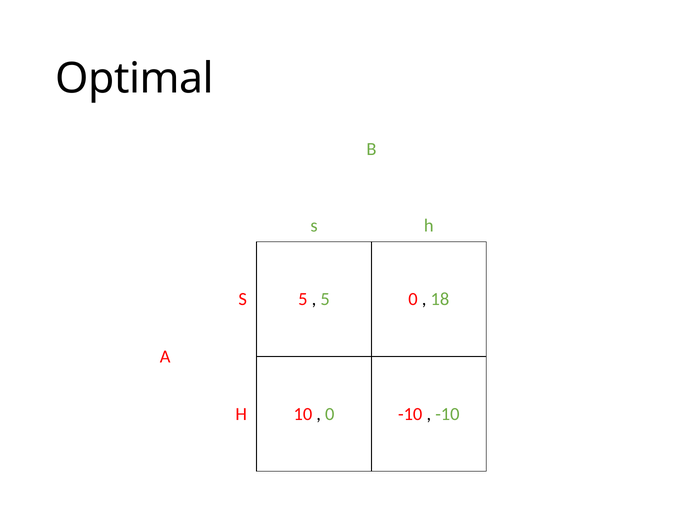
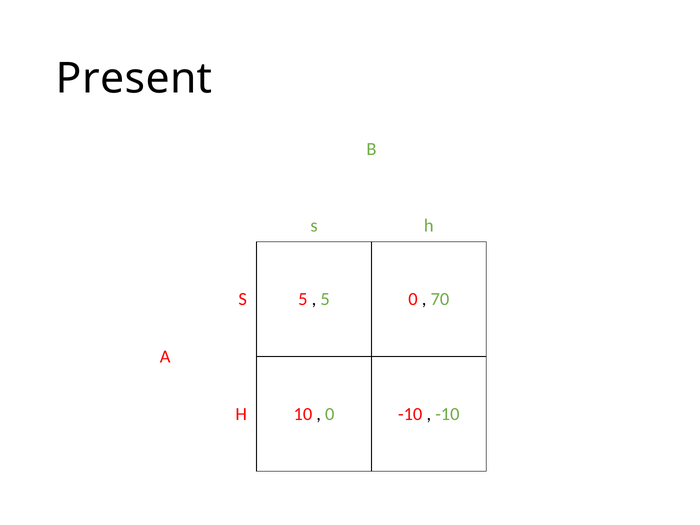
Optimal: Optimal -> Present (134, 78)
18: 18 -> 70 (440, 299)
